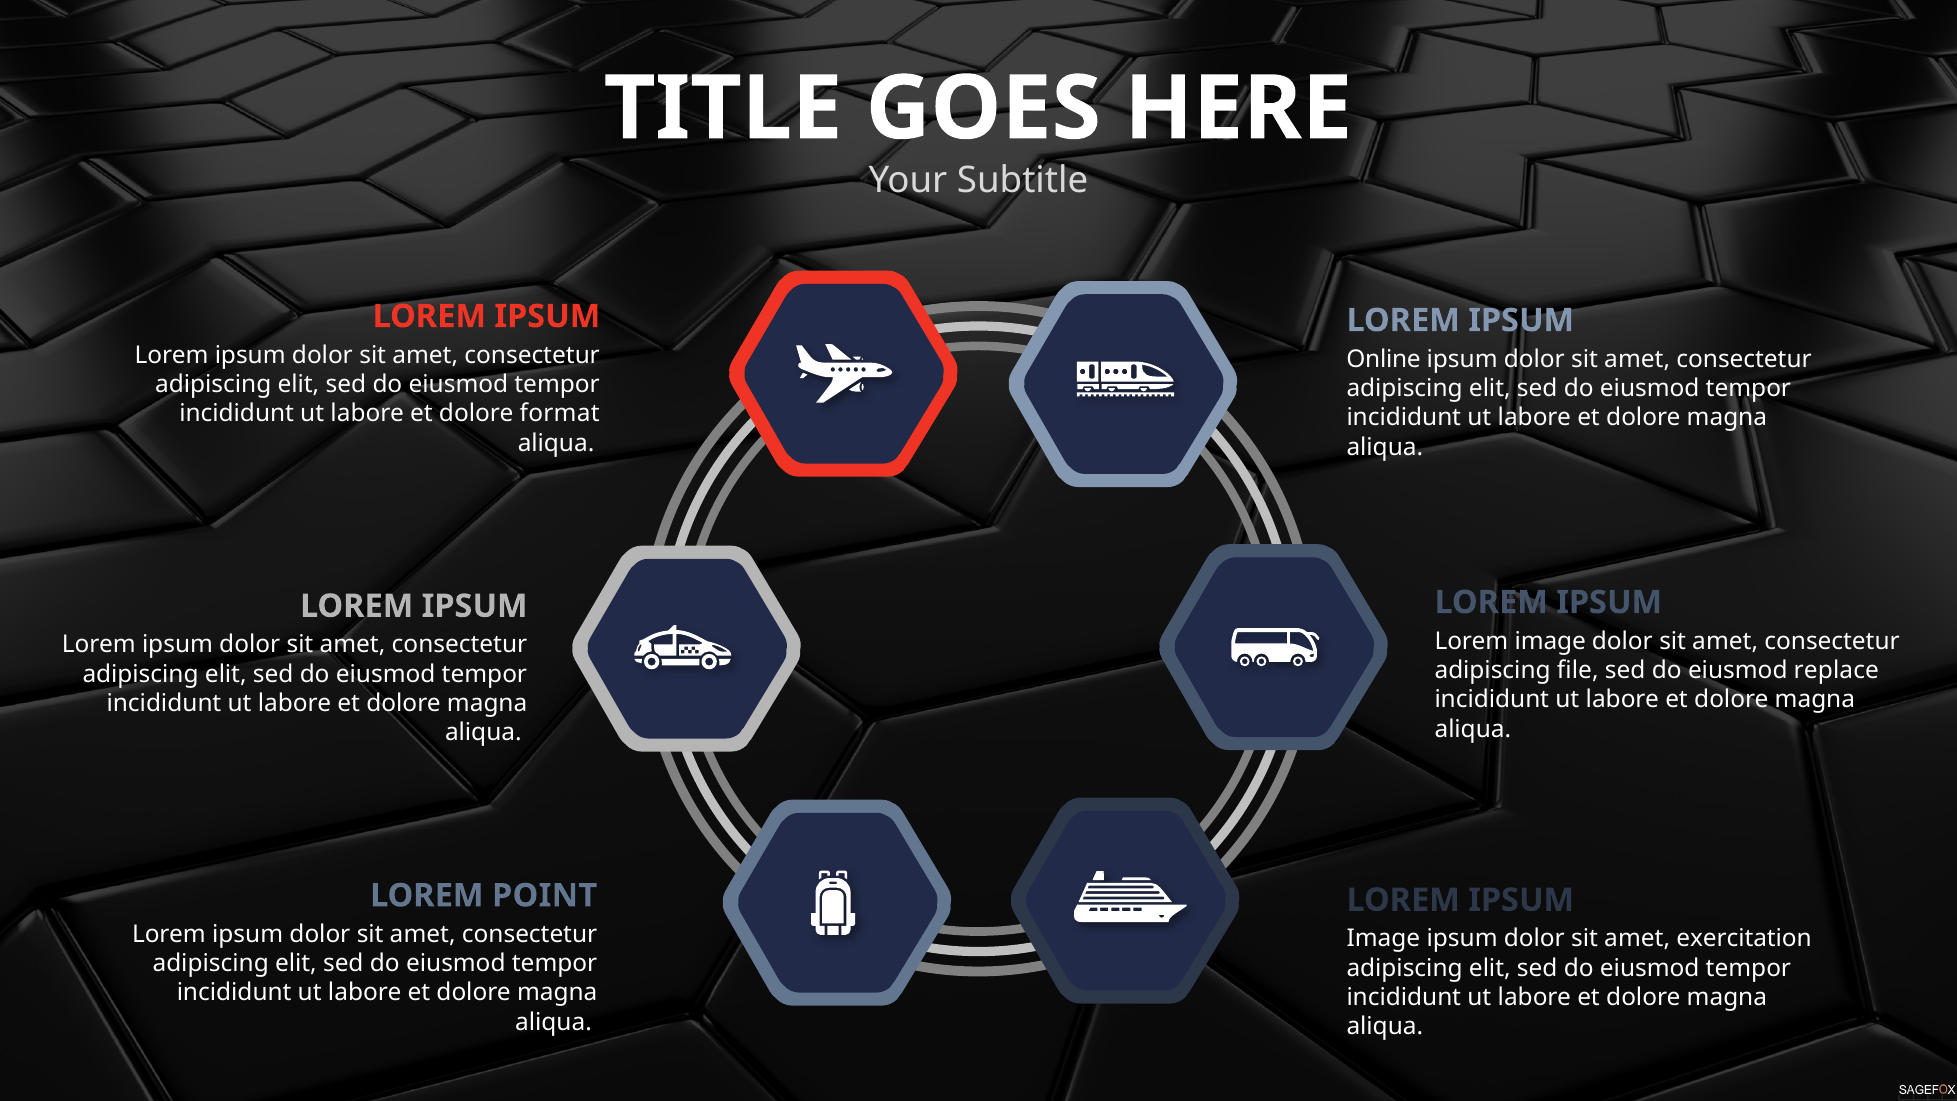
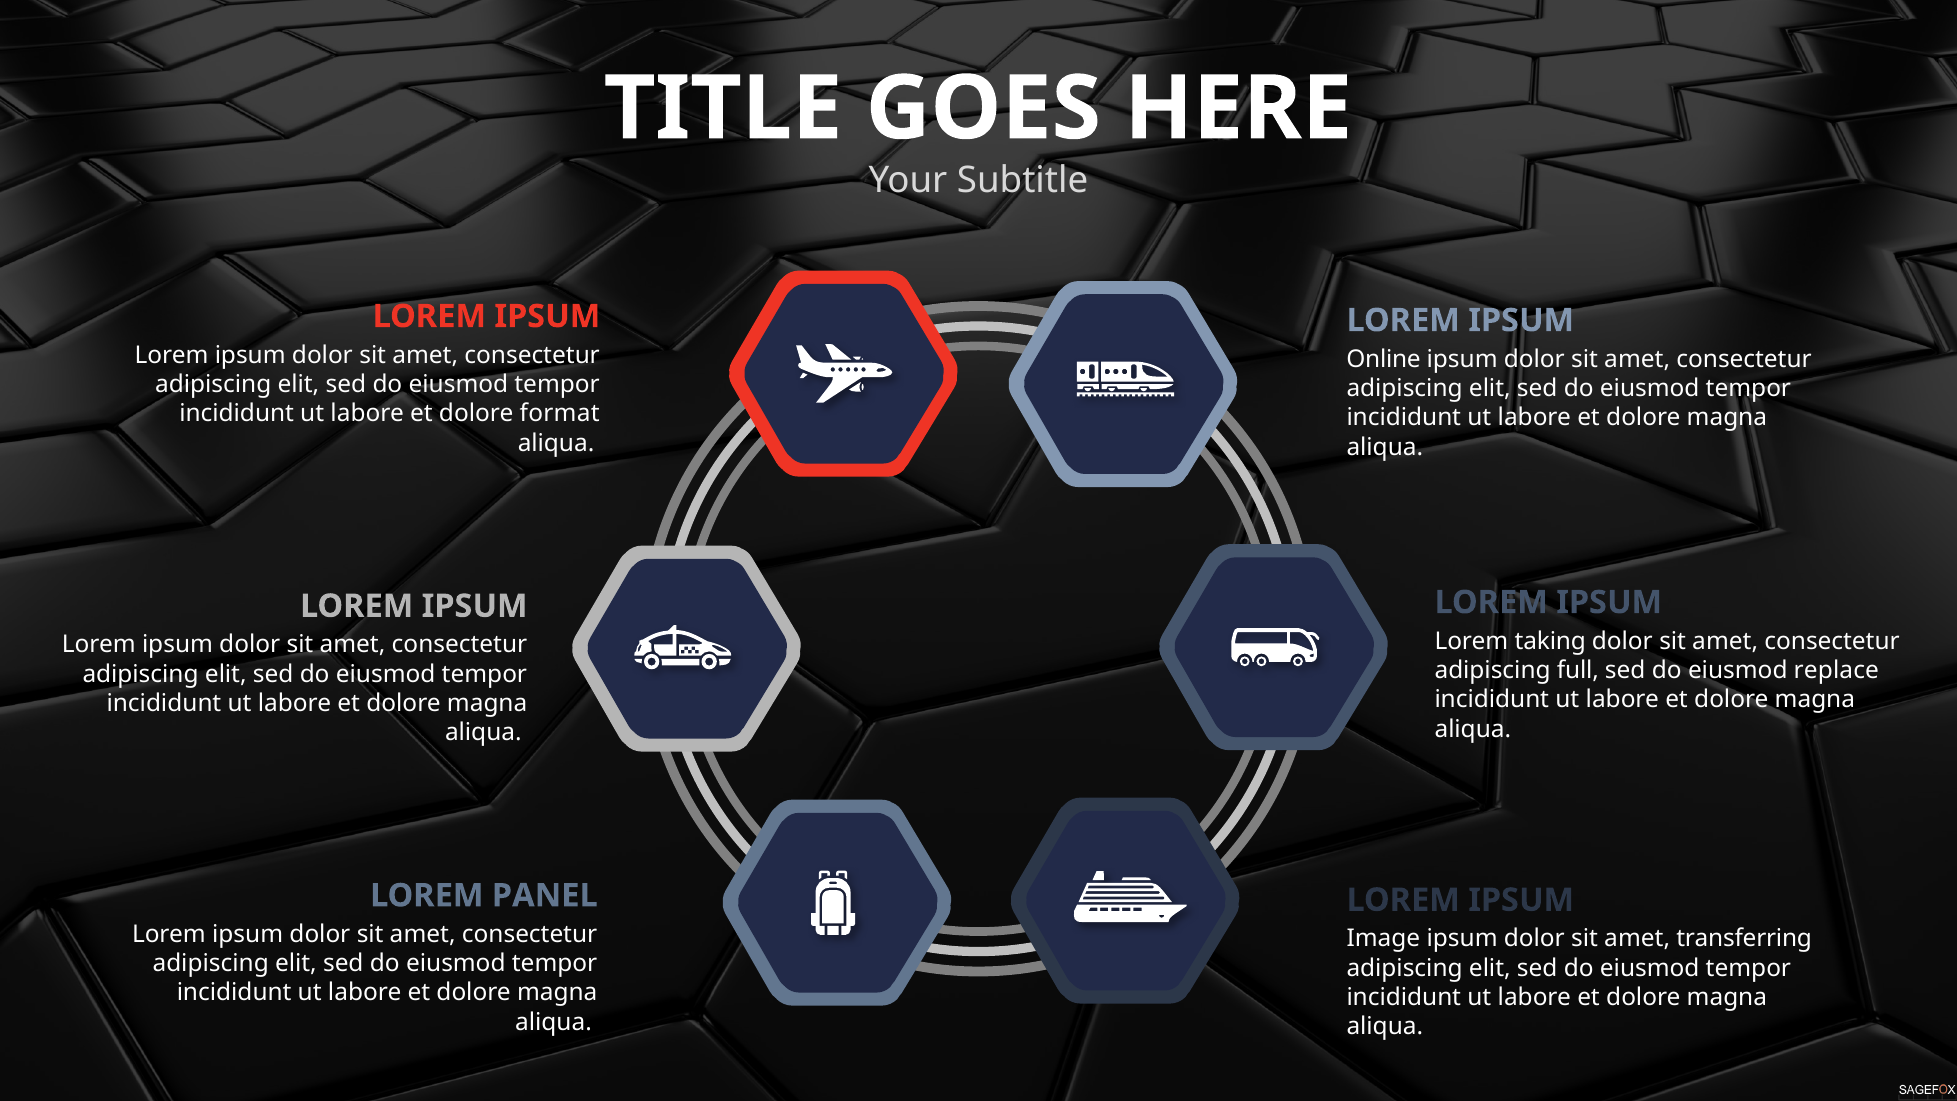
Lorem image: image -> taking (1550, 641)
file: file -> full (1578, 670)
POINT: POINT -> PANEL (545, 895)
exercitation: exercitation -> transferring (1744, 938)
